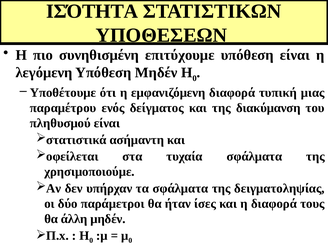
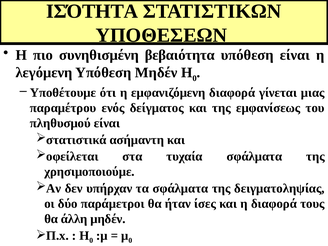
επιτύχουμε: επιτύχουμε -> βεβαιότητα (180, 55)
τυπική: τυπική -> γίνεται (278, 93)
διακύμανση: διακύμανση -> εμφανίσεως (268, 108)
